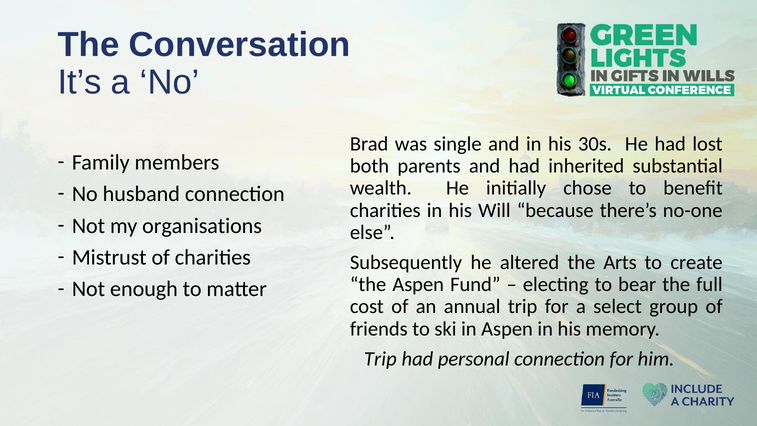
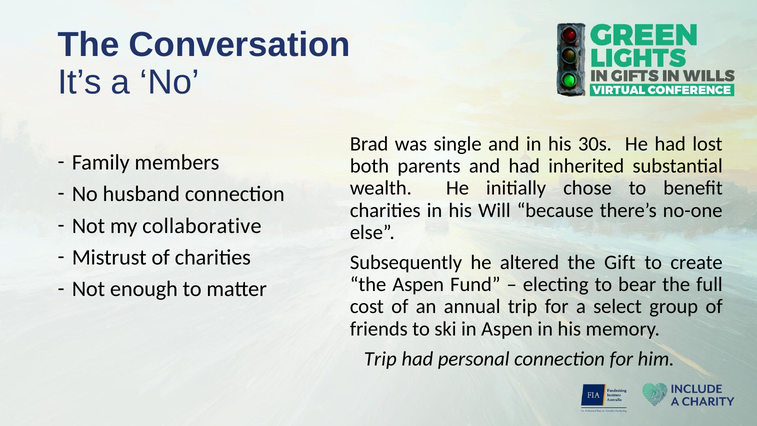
organisations: organisations -> collaborative (202, 226)
Arts: Arts -> Gift (620, 262)
